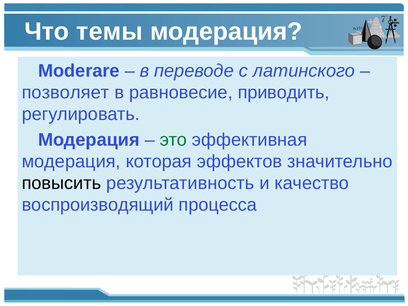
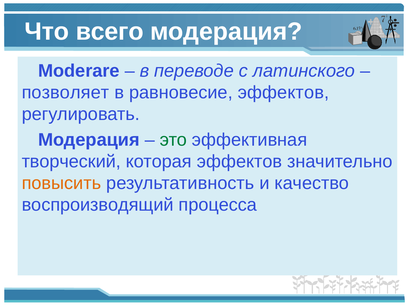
темы: темы -> всего (110, 32)
равновесие приводить: приводить -> эффектов (283, 93)
модерация: модерация -> творческий (71, 161)
повысить colour: black -> orange (61, 183)
